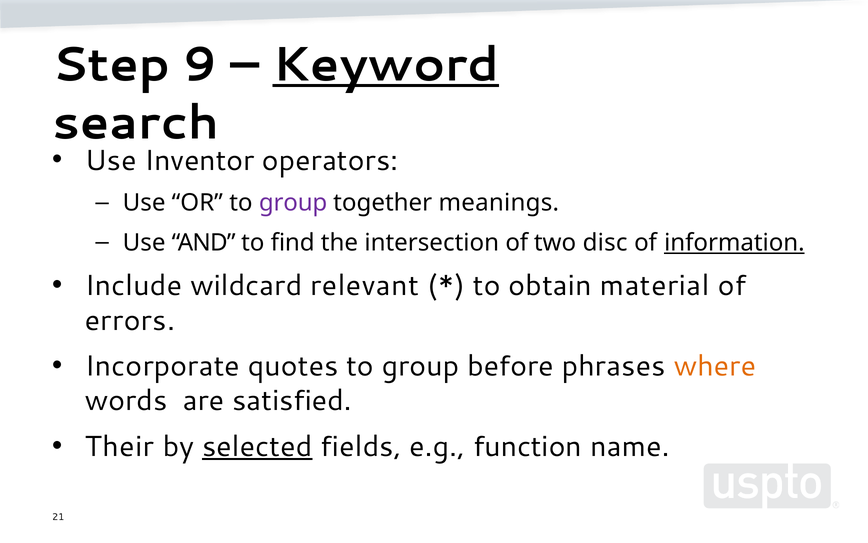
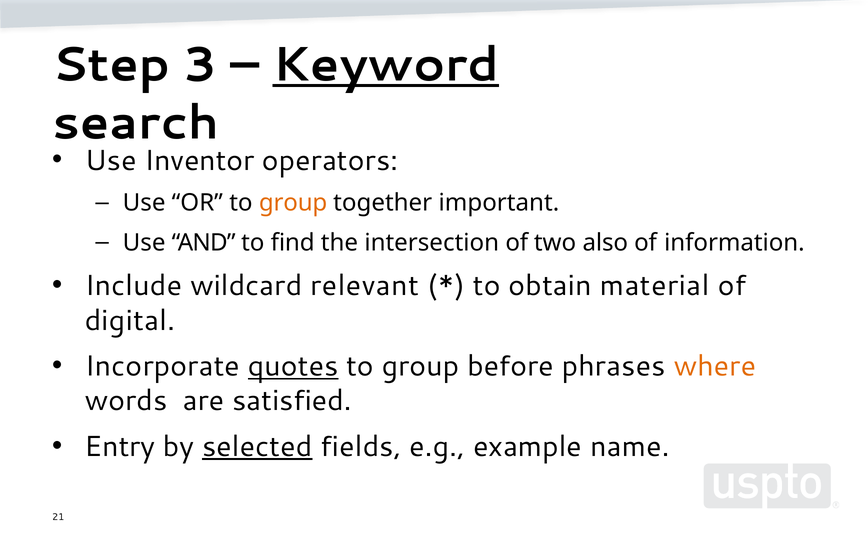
9: 9 -> 3 (200, 65)
group colour: purple -> orange (293, 203)
meanings: meanings -> important (499, 203)
disc: disc -> also (605, 243)
information underline: present -> none (734, 243)
errors: errors -> digital (130, 320)
quotes underline: none -> present (293, 366)
Their: Their -> Entry (120, 446)
function: function -> example (527, 446)
